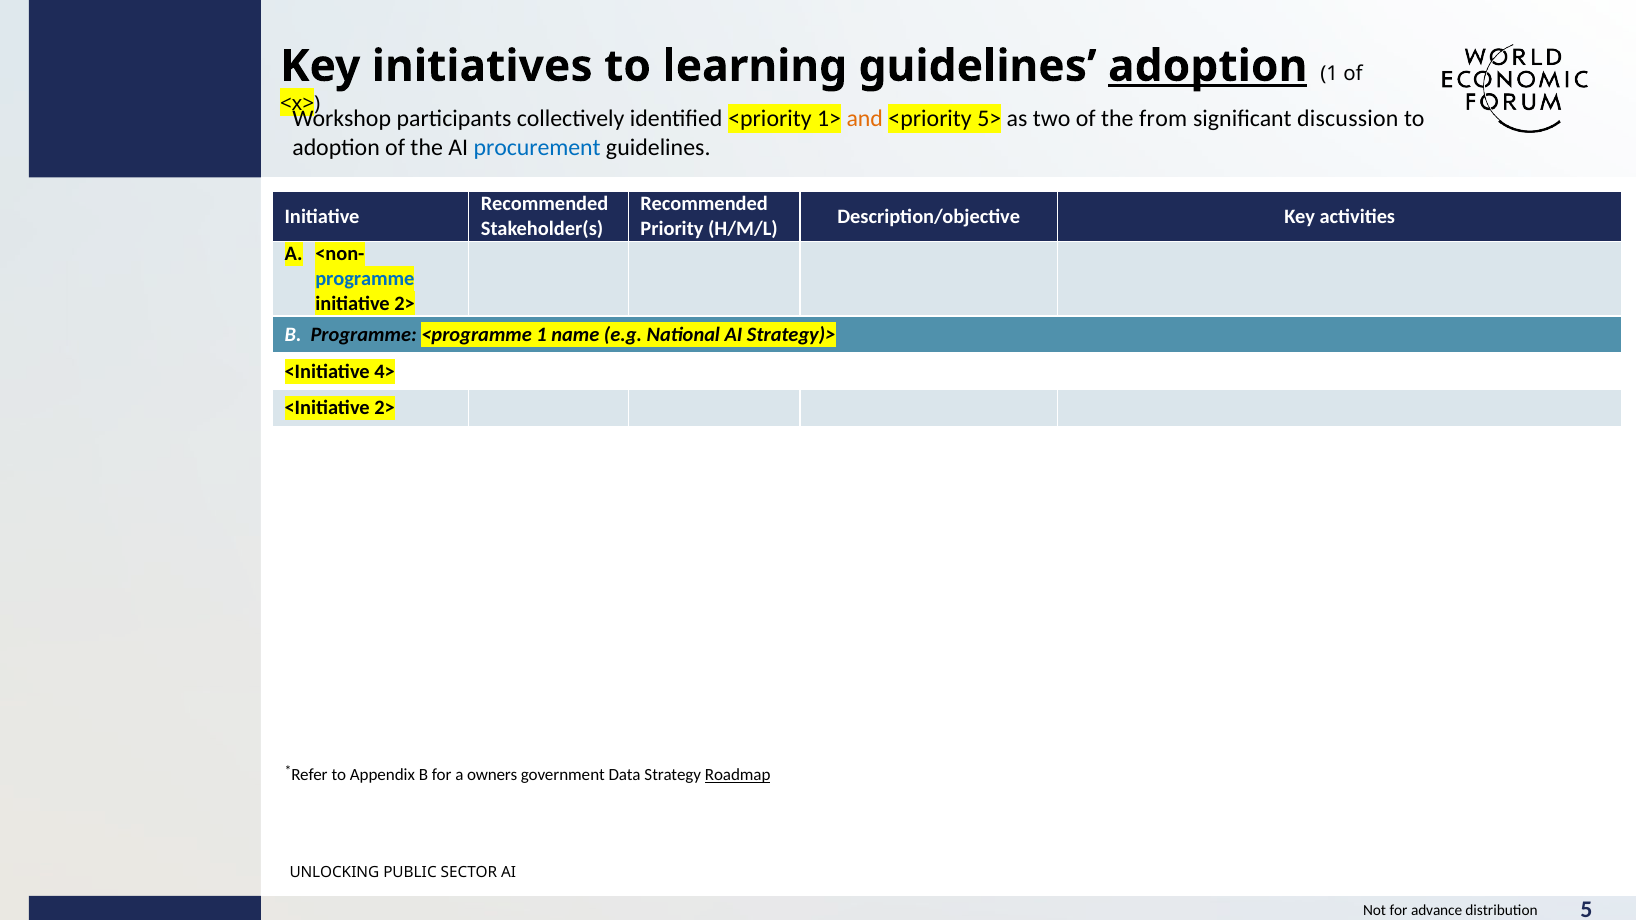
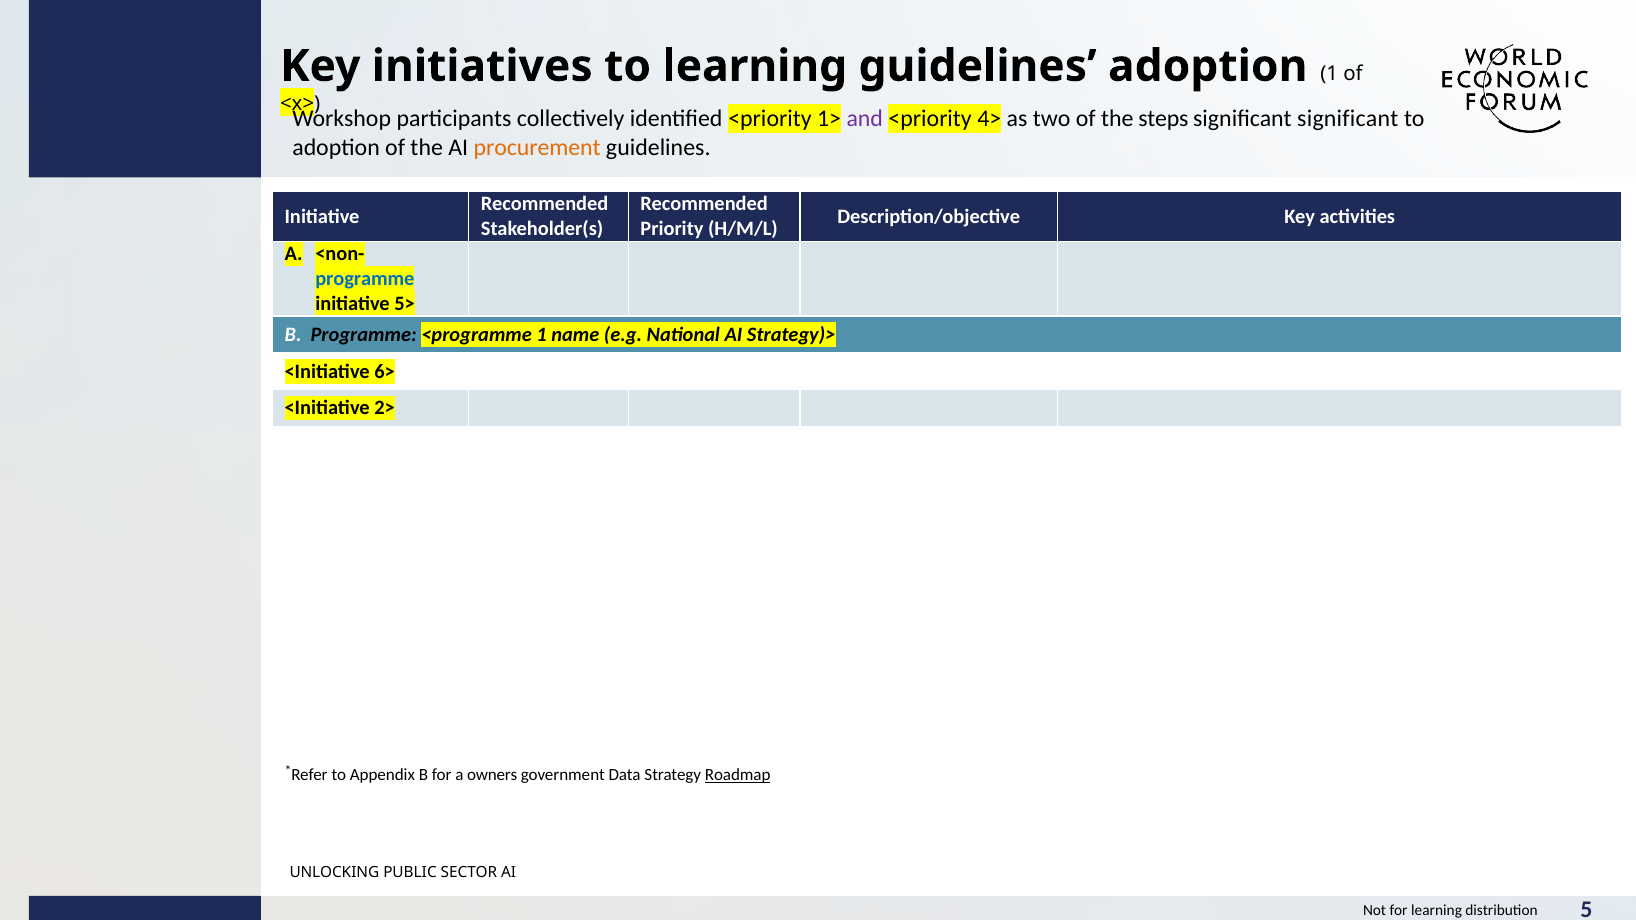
adoption underline: present -> none (1208, 66)
and colour: orange -> purple (865, 119)
5>: 5> -> 4> (989, 119)
from: from -> steps (1163, 119)
significant discussion: discussion -> significant (1348, 119)
procurement colour: blue -> orange (537, 147)
initiative 2>: 2> -> 5> (405, 304)
4>: 4> -> 6> (385, 372)
for advance: advance -> learning (1437, 911)
